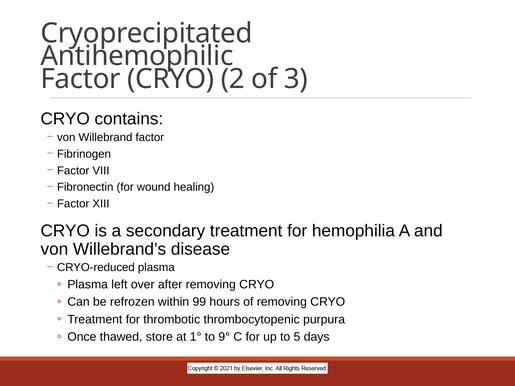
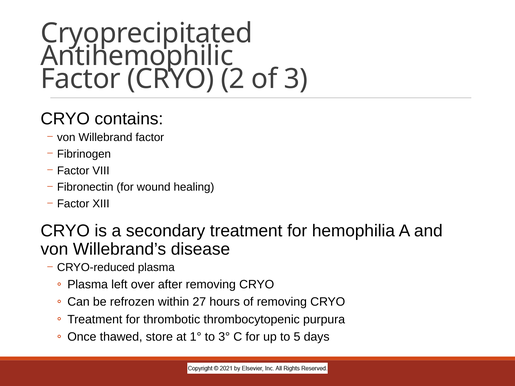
99: 99 -> 27 (199, 302)
9°: 9° -> 3° (224, 337)
